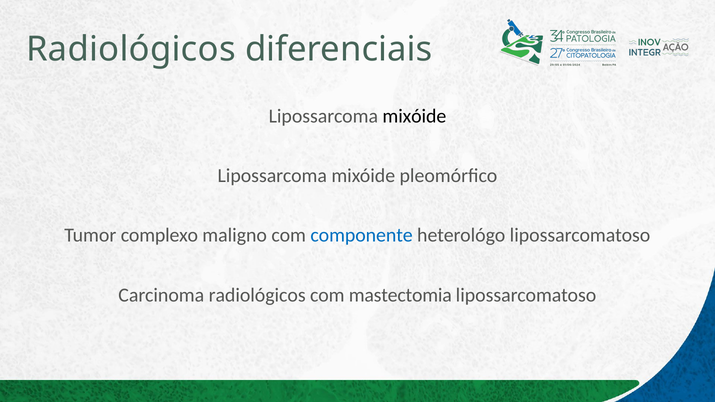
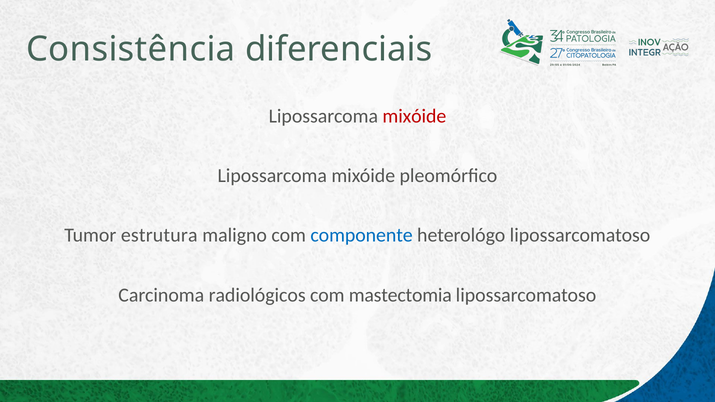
Radiológicos: Radiológicos -> Consistência (131, 50)
mixóide colour: black -> red (414, 116)
complexo: complexo -> estrutura (159, 236)
